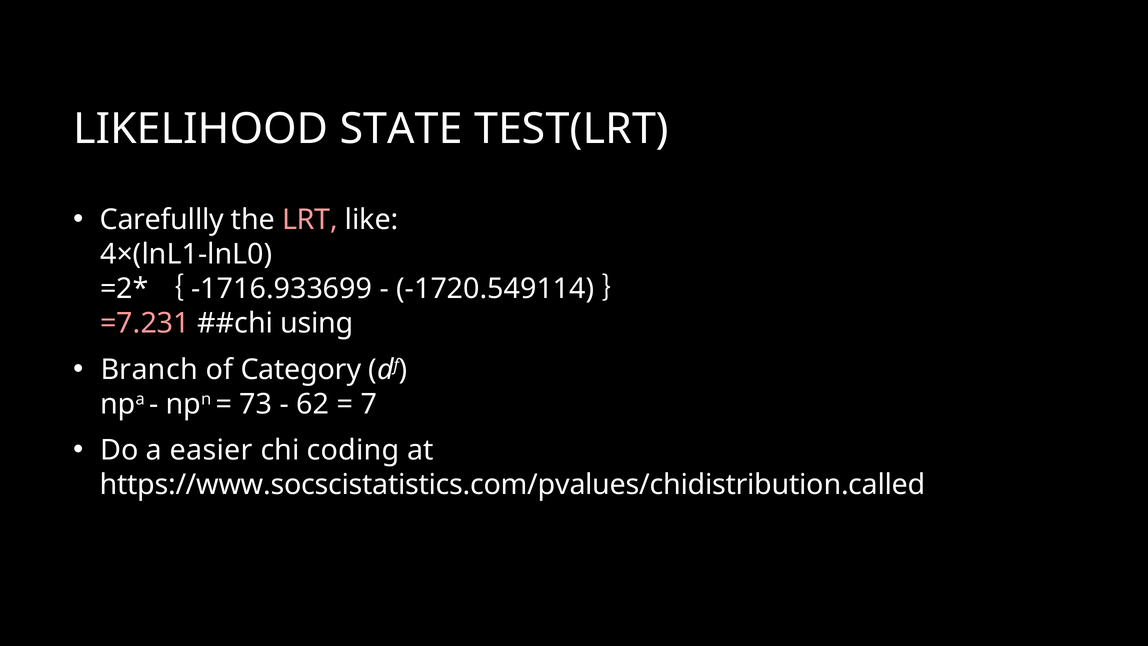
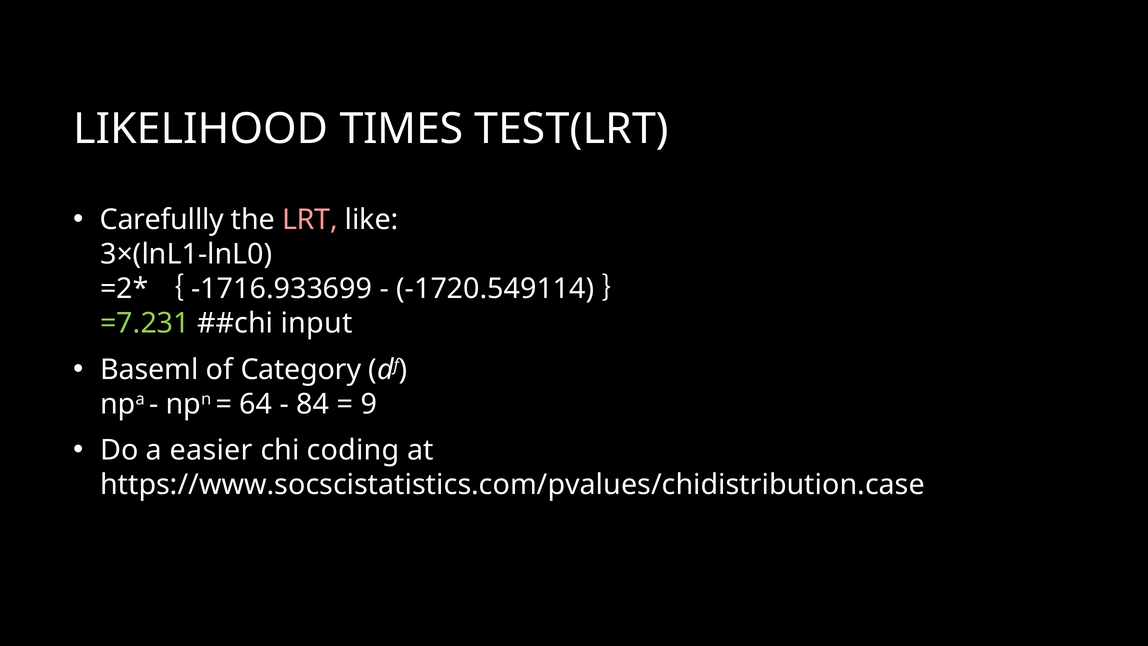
STATE: STATE -> TIMES (401, 129)
4×(lnL1-lnL0: 4×(lnL1-lnL0 -> 3×(lnL1-lnL0 (186, 254)
=7.231 colour: pink -> light green (145, 323)
using: using -> input (317, 323)
Branch: Branch -> Baseml (149, 369)
73: 73 -> 64 (256, 404)
62: 62 -> 84 (313, 404)
7: 7 -> 9 (369, 404)
https://www.socscistatistics.com/pvalues/chidistribution.called: https://www.socscistatistics.com/pvalues/chidistribution.called -> https://www.socscistatistics.com/pvalues/chidistribution.case (512, 485)
